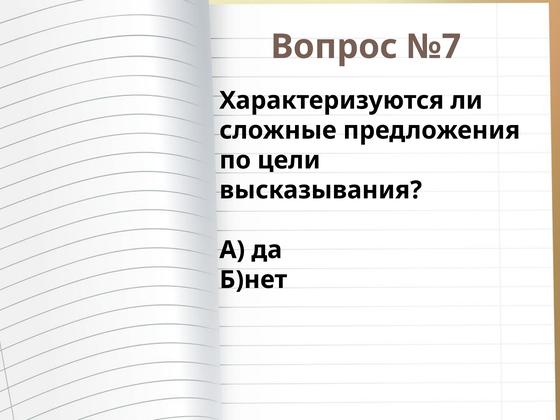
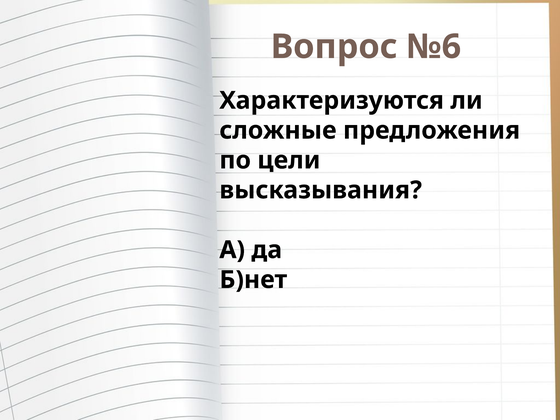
№7: №7 -> №6 (434, 47)
